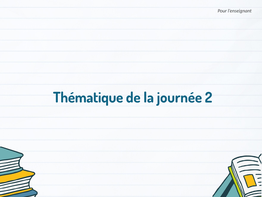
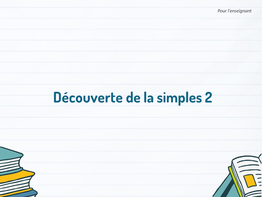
Thématique: Thématique -> Découverte (88, 97)
journée: journée -> simples (179, 97)
